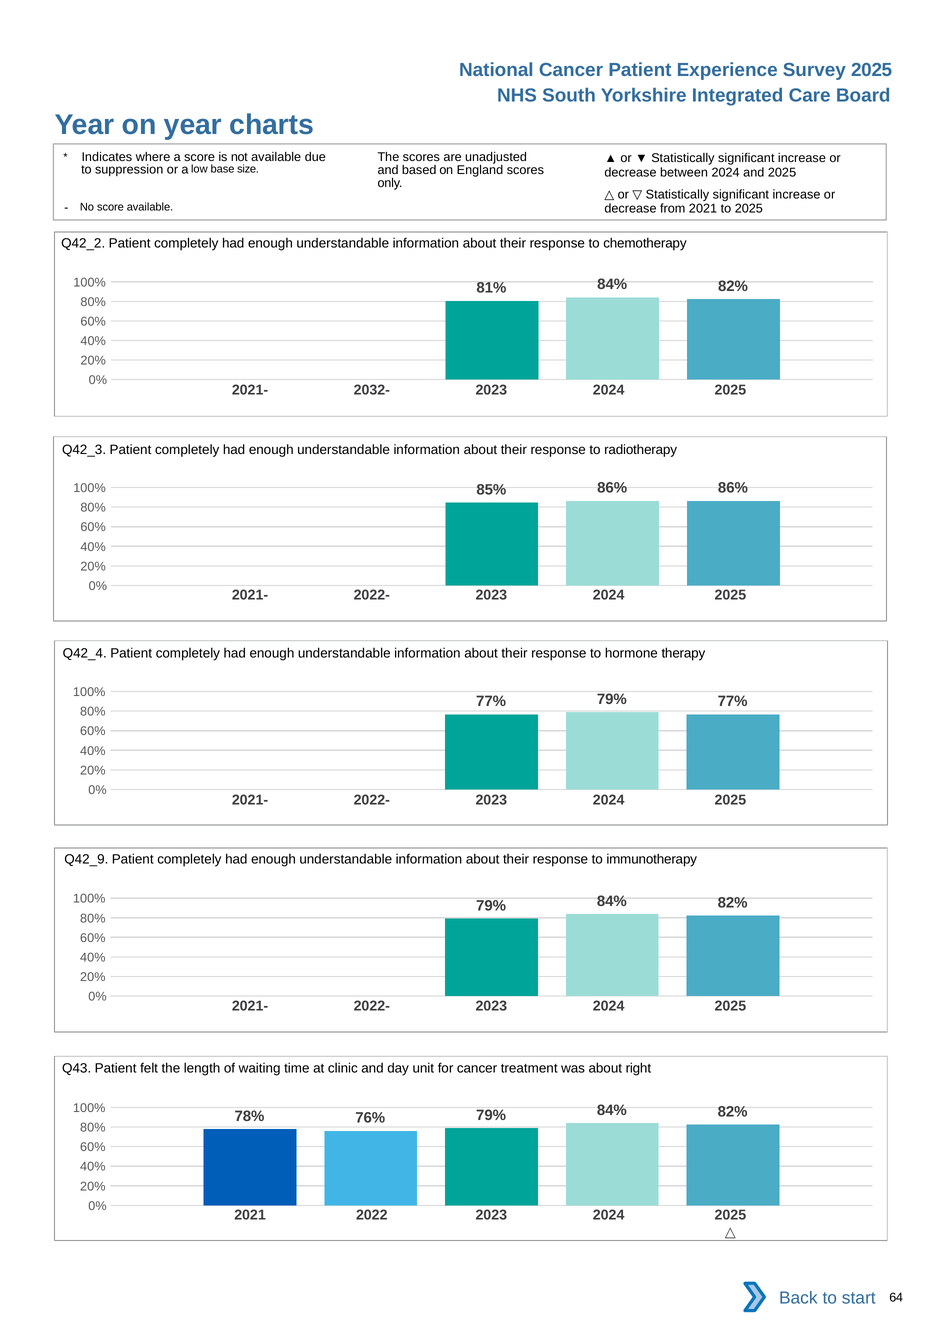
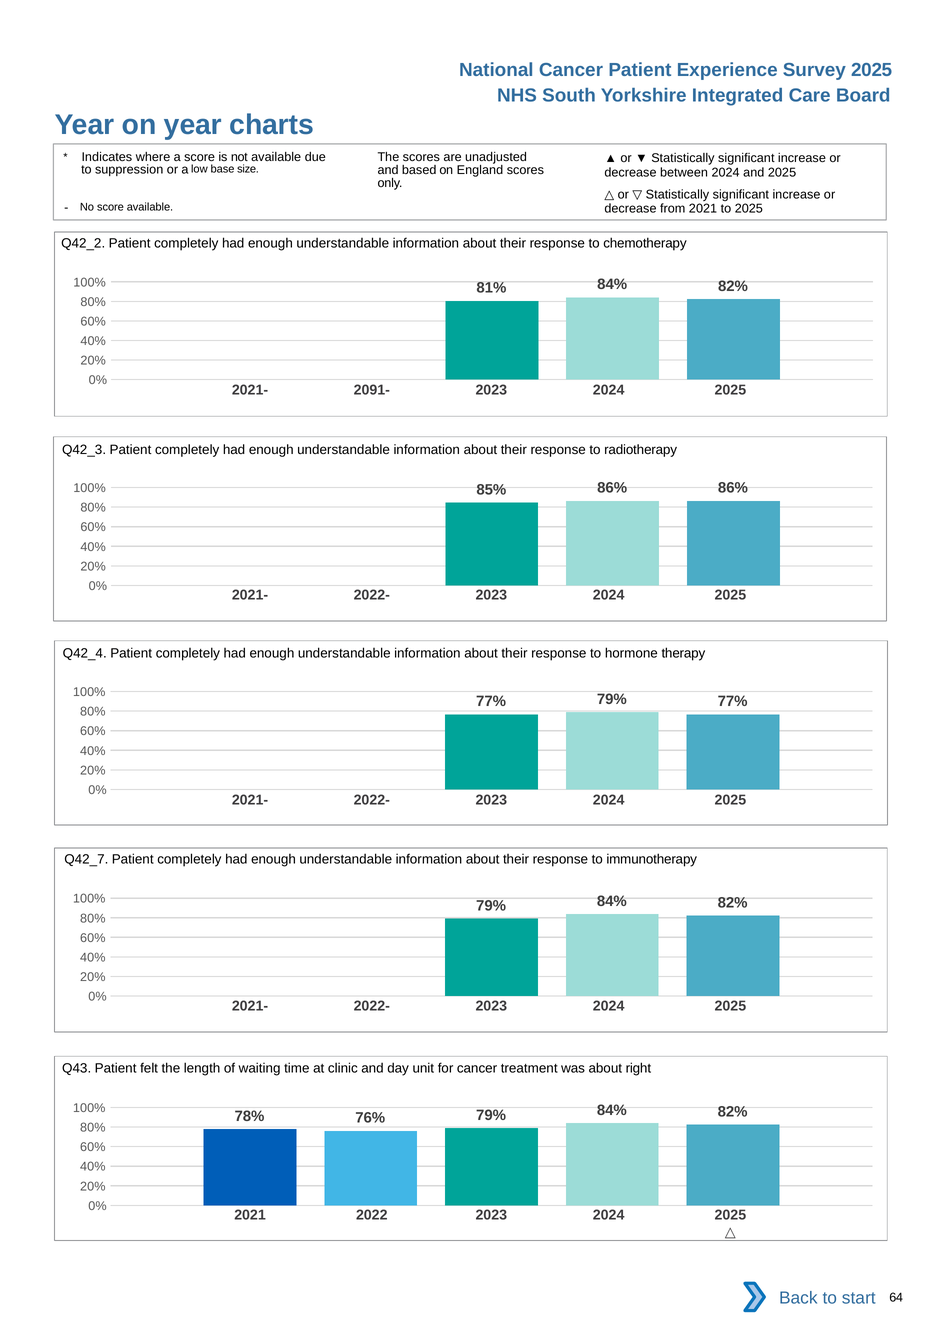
2032-: 2032- -> 2091- (372, 390)
Q42_9: Q42_9 -> Q42_7 (86, 859)
